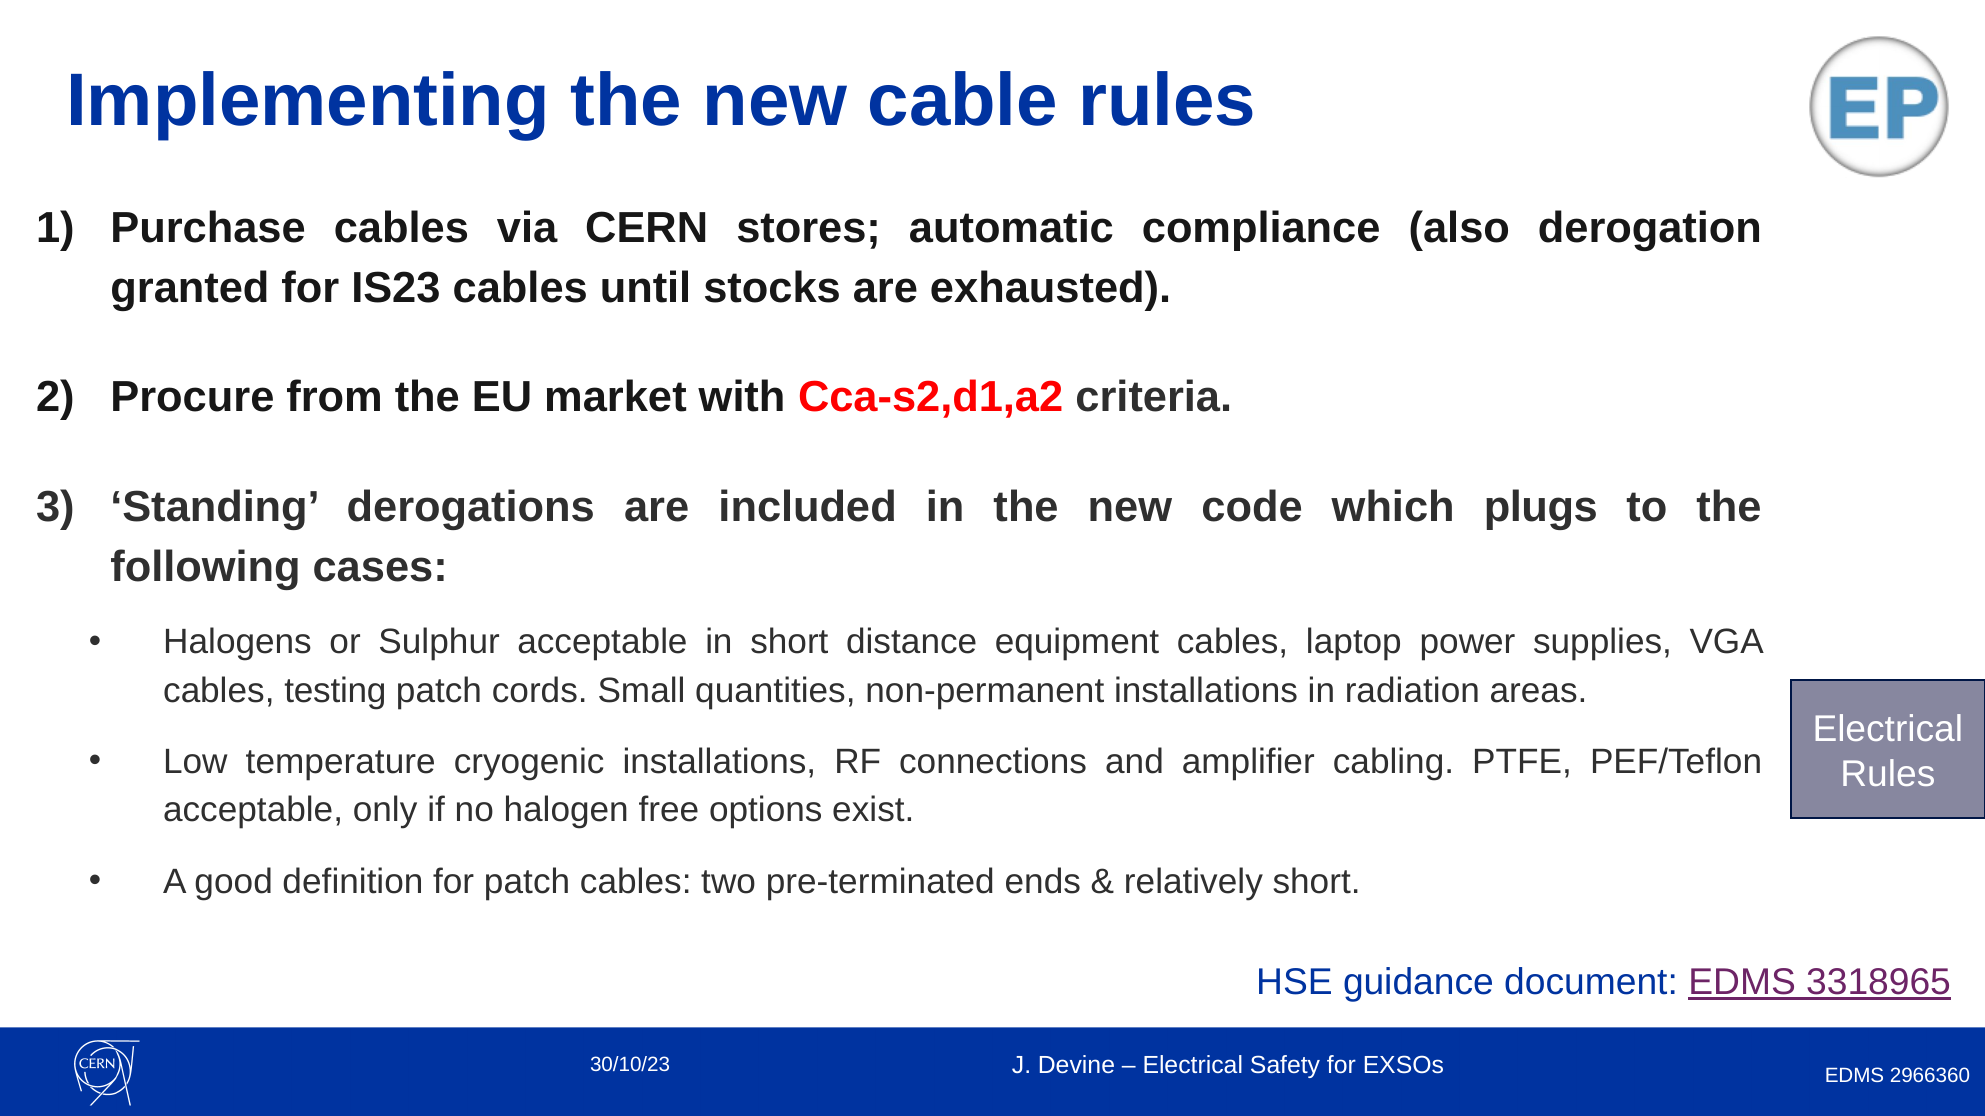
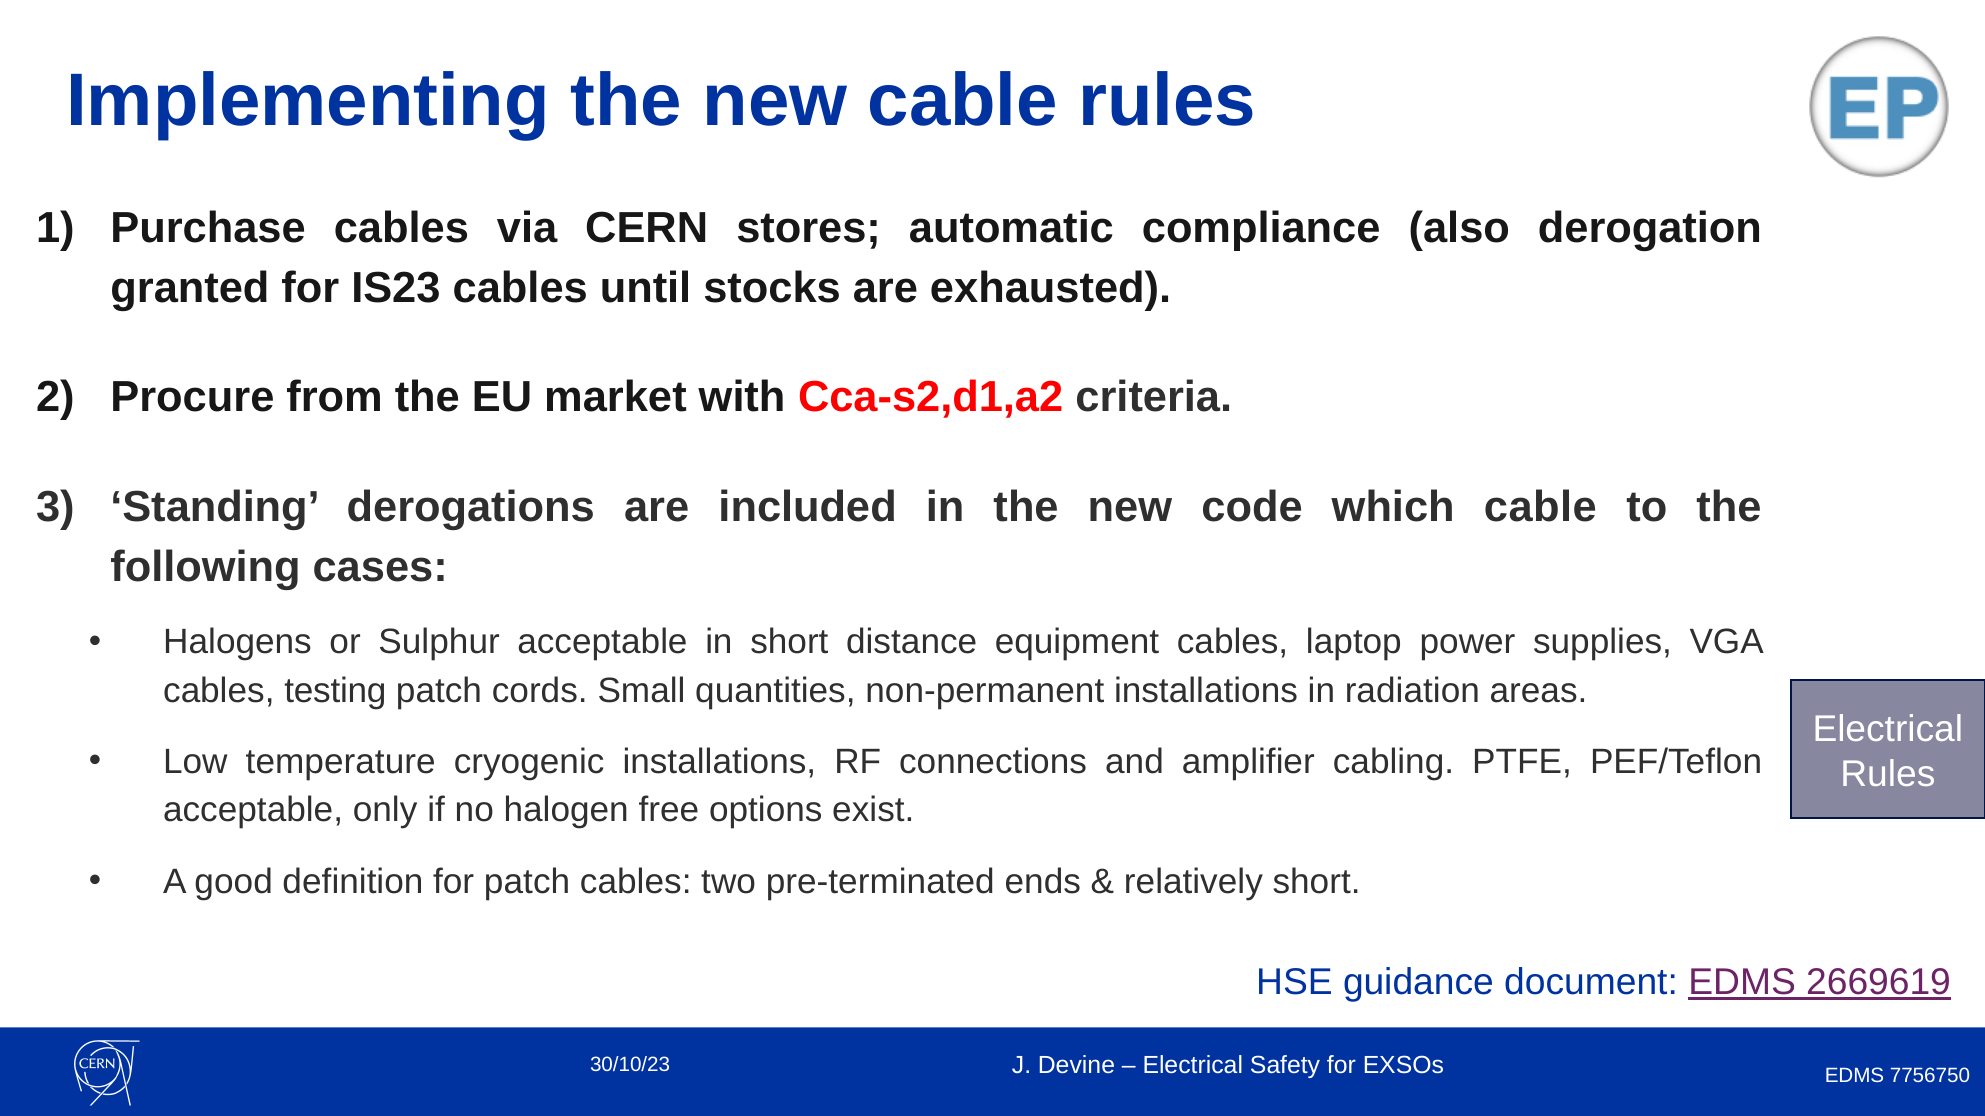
which plugs: plugs -> cable (1540, 507)
3318965: 3318965 -> 2669619 (1879, 983)
2966360: 2966360 -> 7756750 (1930, 1077)
